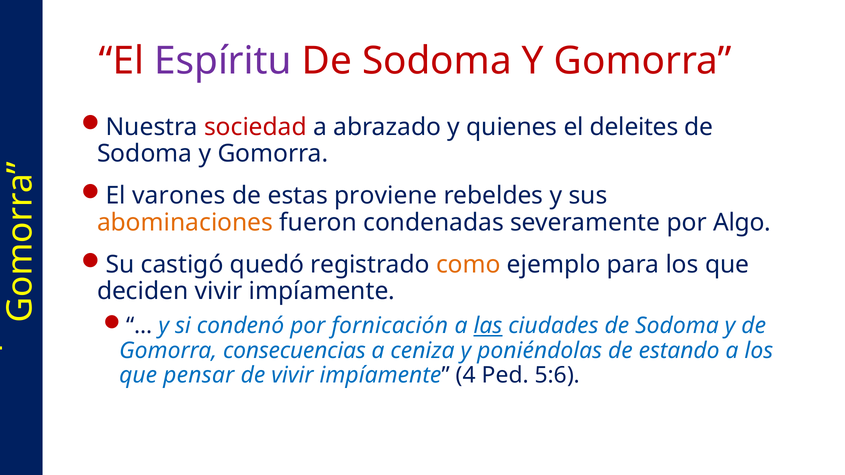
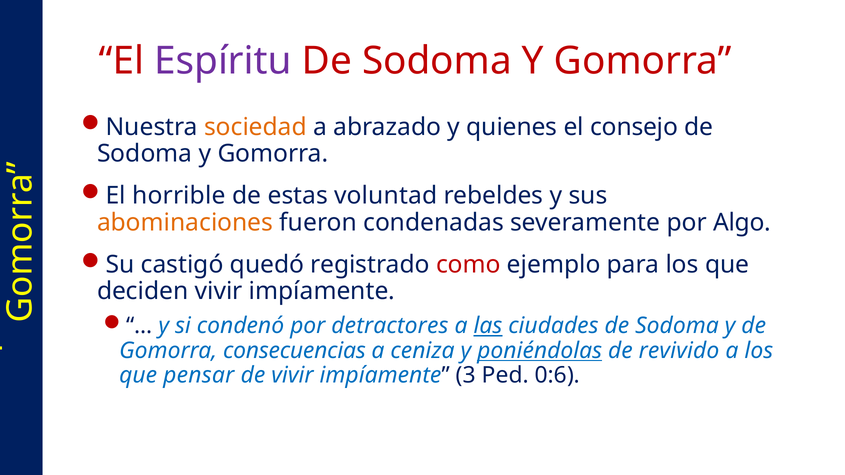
sociedad colour: red -> orange (255, 127)
deleites: deleites -> consejo (634, 127)
varones: varones -> horrible (179, 196)
proviene: proviene -> voluntad (386, 196)
como colour: orange -> red (468, 265)
fornicación: fornicación -> detractores (390, 326)
poniéndolas underline: none -> present (540, 351)
estando: estando -> revivido (679, 351)
4: 4 -> 3 (466, 376)
5:6: 5:6 -> 0:6 (557, 376)
